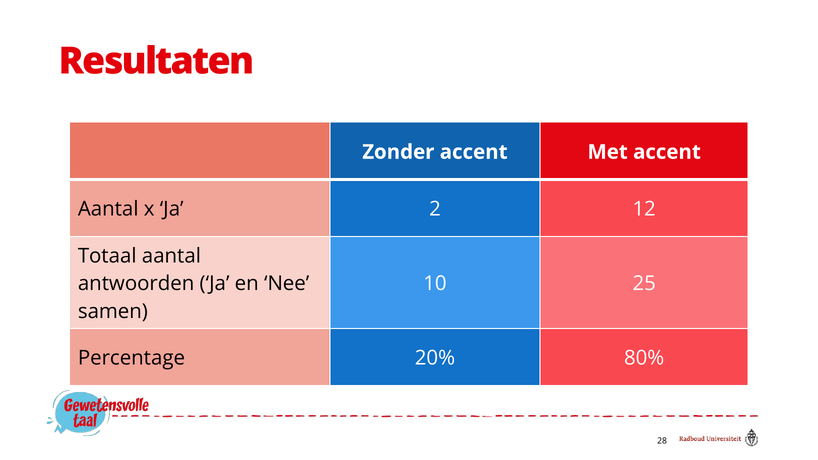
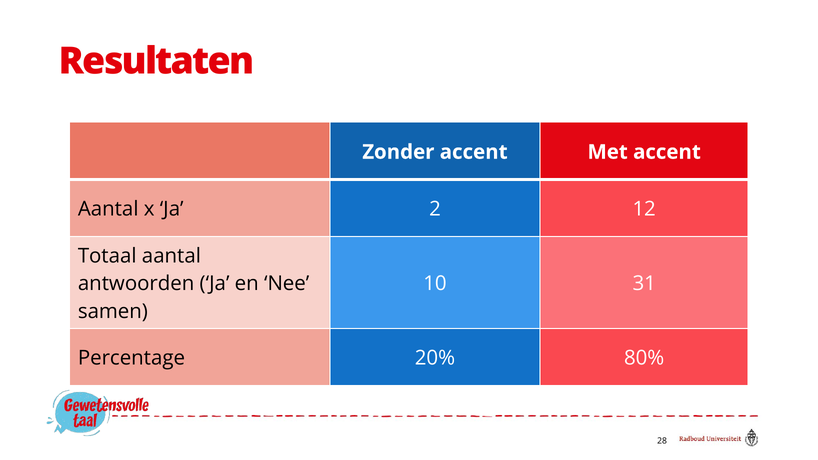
25: 25 -> 31 (644, 284)
